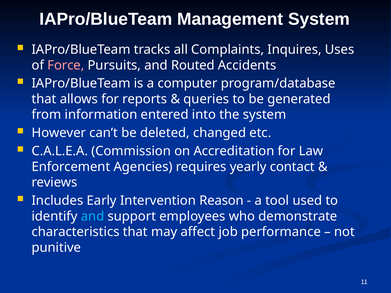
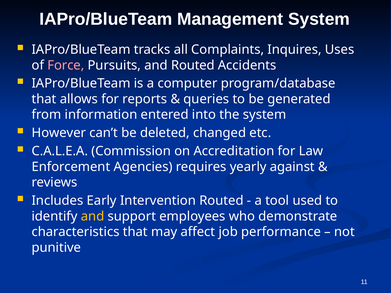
contact: contact -> against (292, 167)
Intervention Reason: Reason -> Routed (221, 201)
and colour: light blue -> yellow (93, 216)
